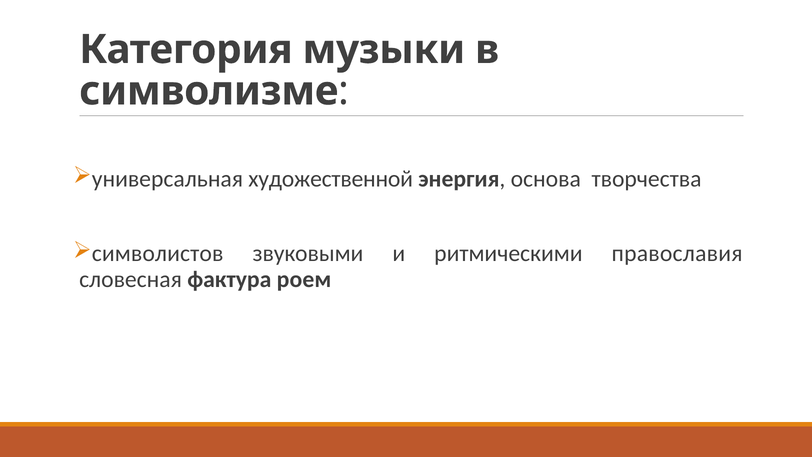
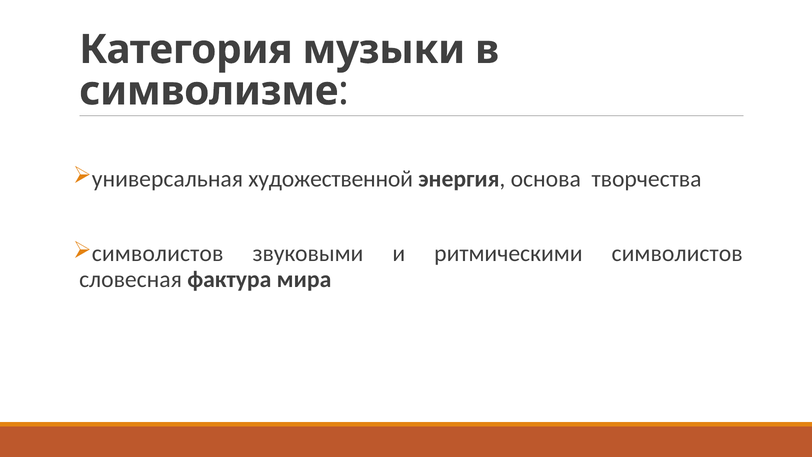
ритмическими православия: православия -> символистов (677, 254)
роем: роем -> мира (304, 279)
